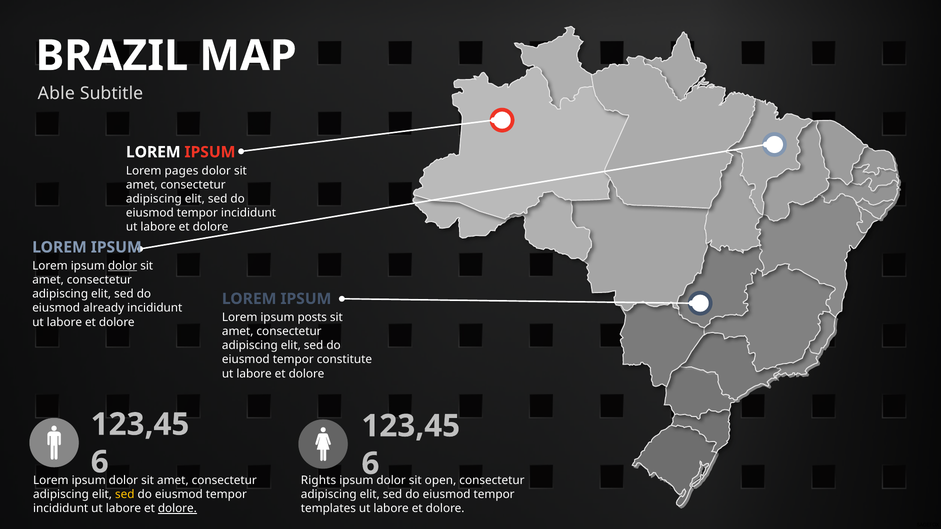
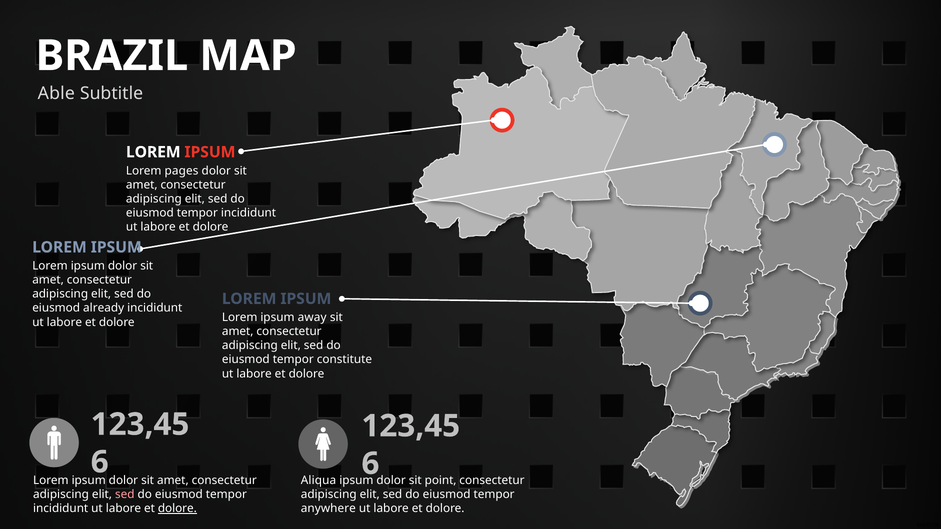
dolor underline: present -> none (123, 266)
posts: posts -> away (312, 317)
Rights: Rights -> Aliqua (318, 481)
open: open -> point (441, 481)
sed colour: yellow -> pink (125, 495)
templates: templates -> anywhere (328, 509)
